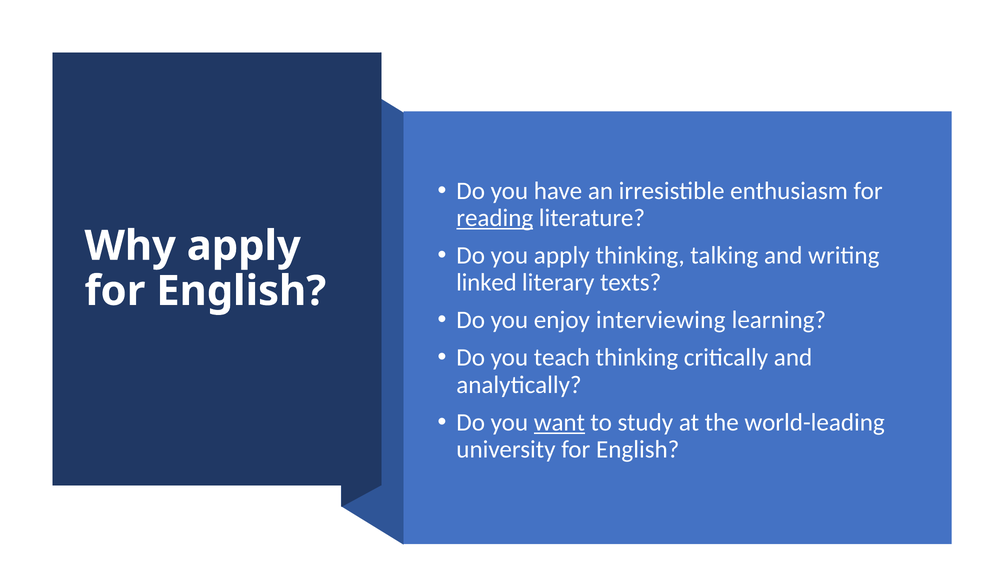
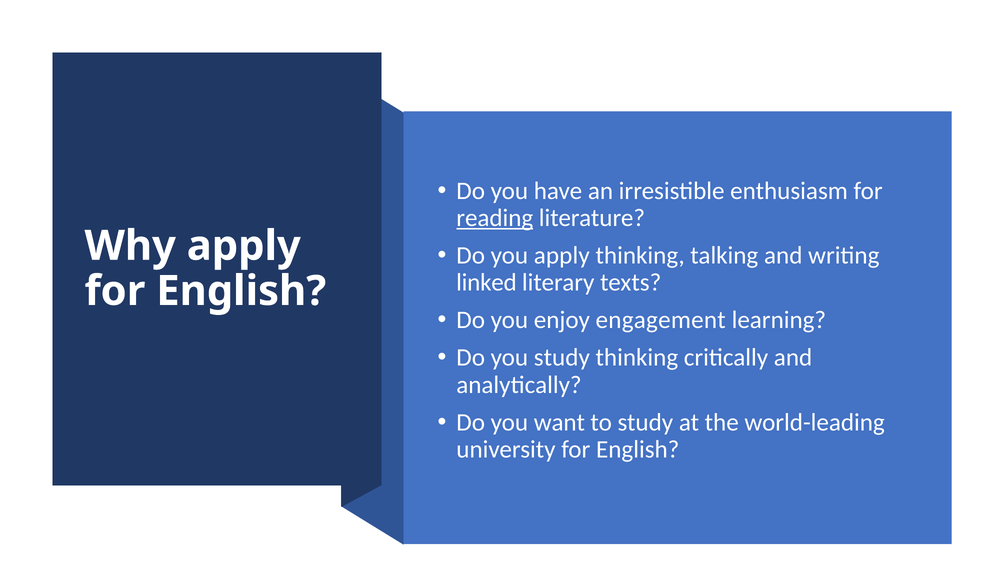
interviewing: interviewing -> engagement (661, 320)
you teach: teach -> study (562, 358)
want underline: present -> none (559, 422)
